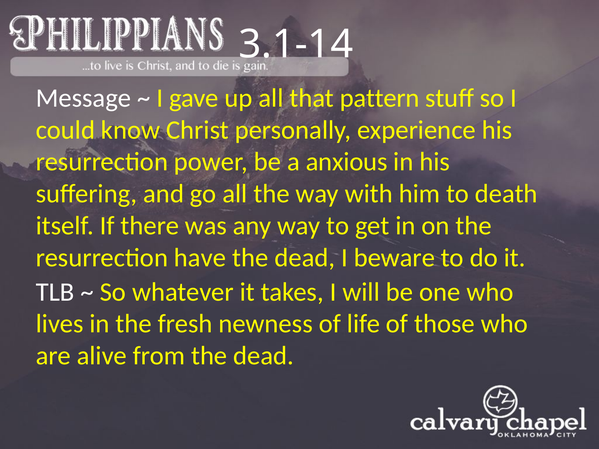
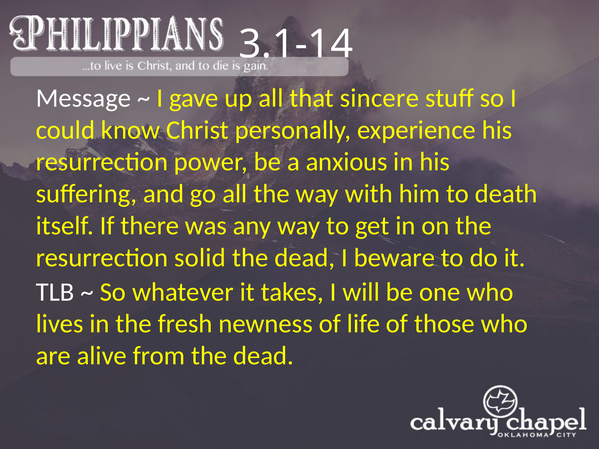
pattern: pattern -> sincere (379, 98)
have: have -> solid (200, 258)
